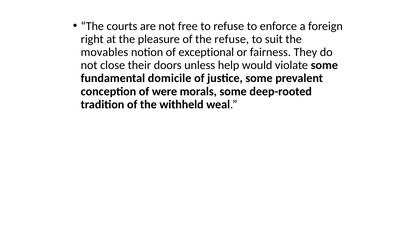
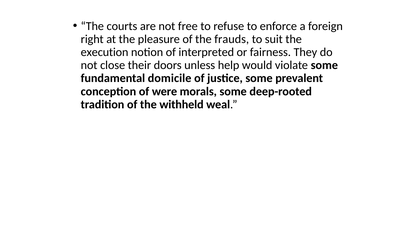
the refuse: refuse -> frauds (232, 39)
movables: movables -> execution (105, 52)
exceptional: exceptional -> interpreted (206, 52)
